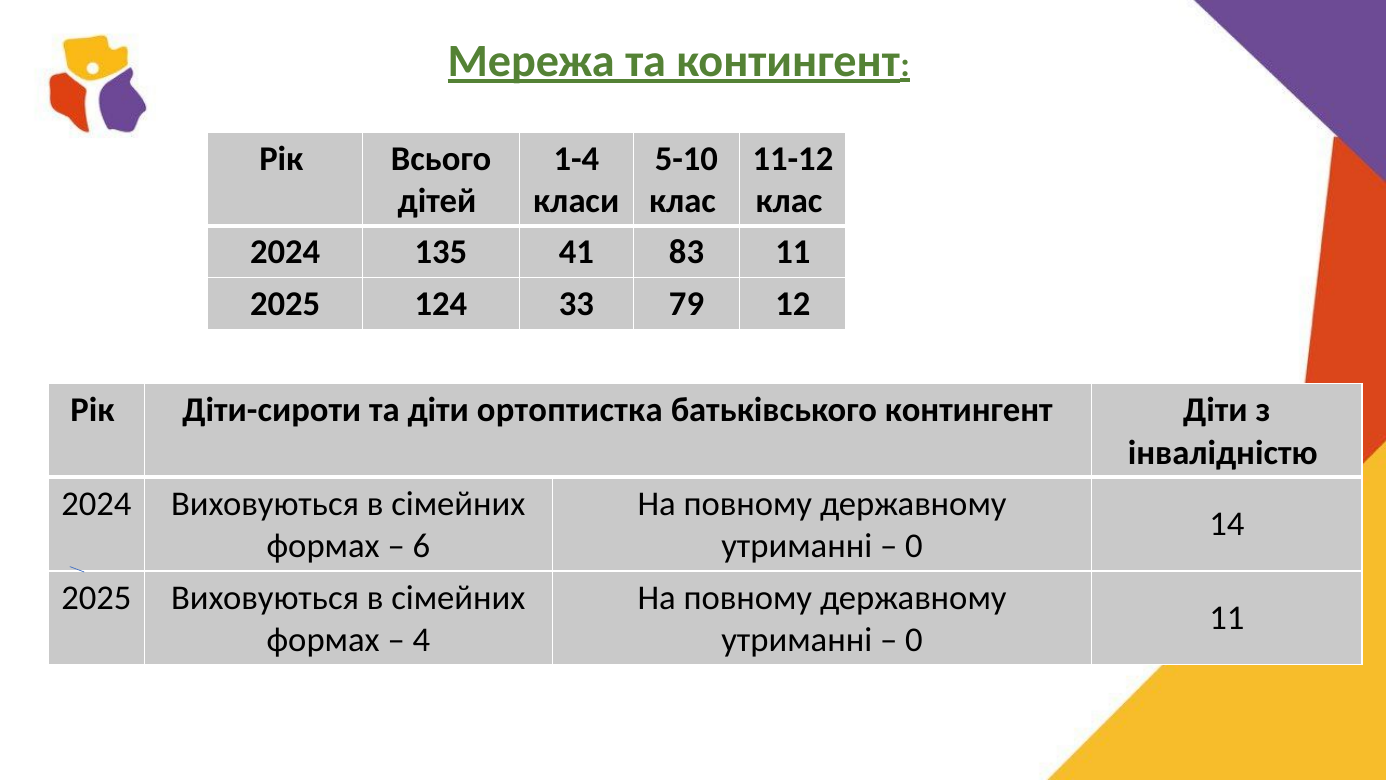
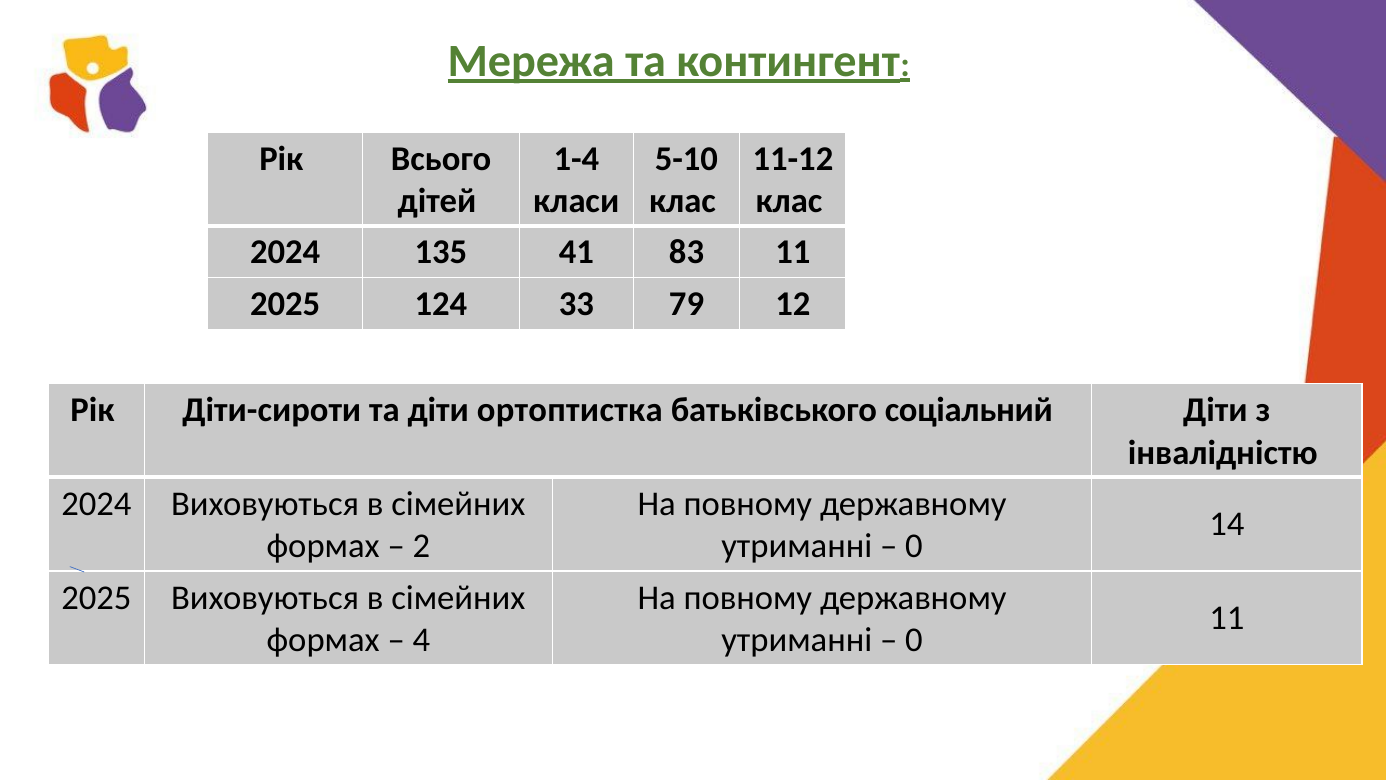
батьківського контингент: контингент -> соціальний (969, 410)
6: 6 -> 2 (421, 546)
